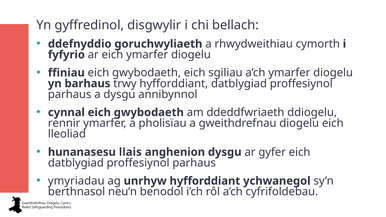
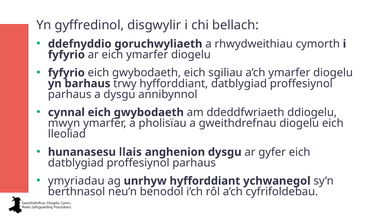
ffiniau: ffiniau -> fyfyrio (66, 73)
rennir: rennir -> mwyn (64, 123)
